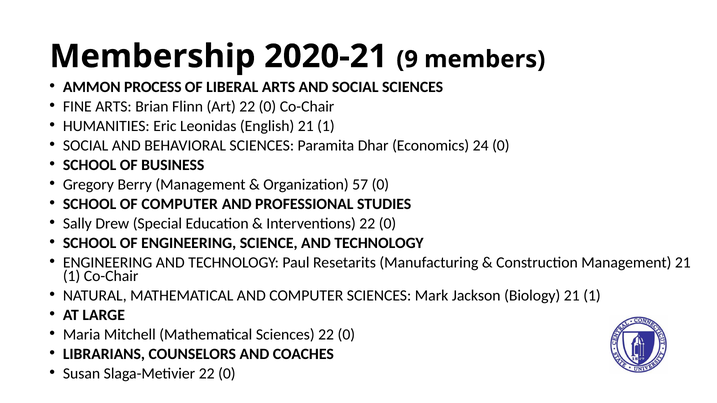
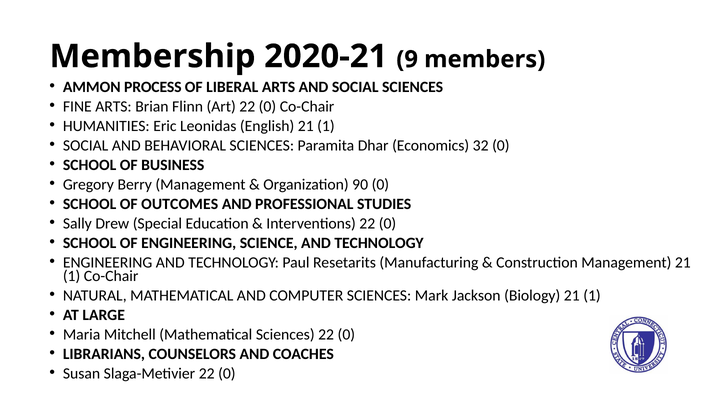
24: 24 -> 32 (481, 146)
57: 57 -> 90 (360, 185)
OF COMPUTER: COMPUTER -> OUTCOMES (180, 204)
